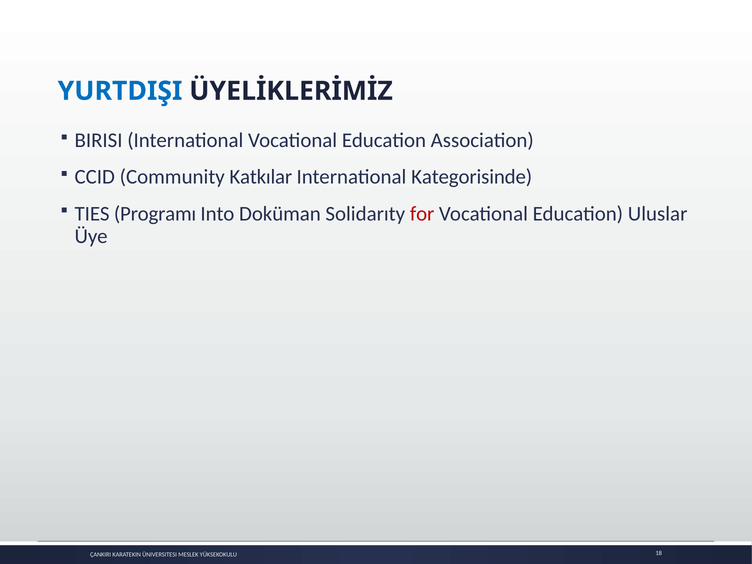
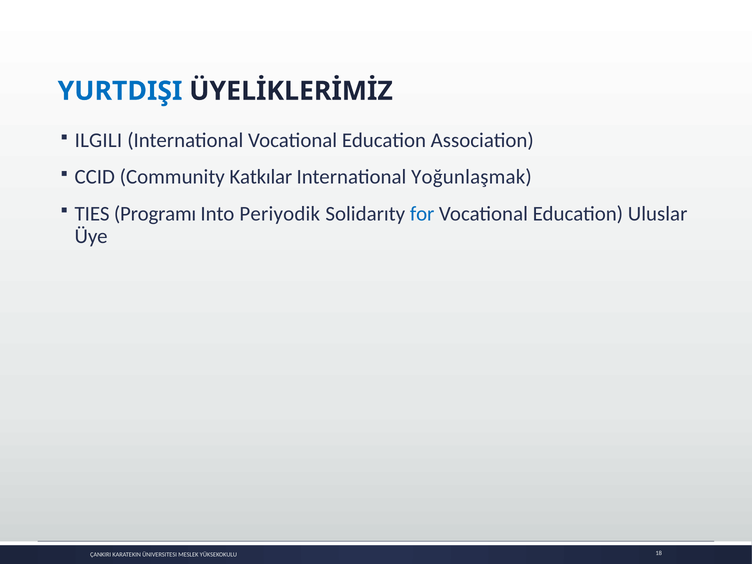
BIRISI: BIRISI -> ILGILI (98, 140)
Kategorisinde: Kategorisinde -> Yoğunlaşmak (471, 177)
Doküman: Doküman -> Periyodik (280, 214)
for colour: red -> blue (422, 214)
